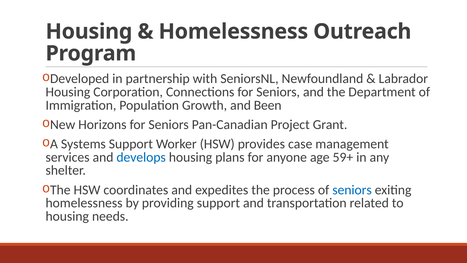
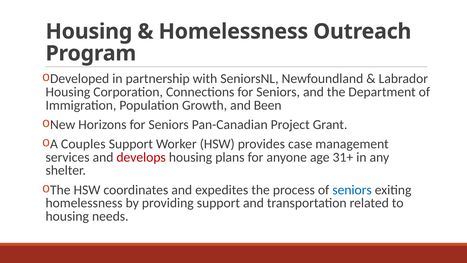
Systems: Systems -> Couples (83, 144)
develops colour: blue -> red (141, 157)
59+: 59+ -> 31+ (343, 157)
